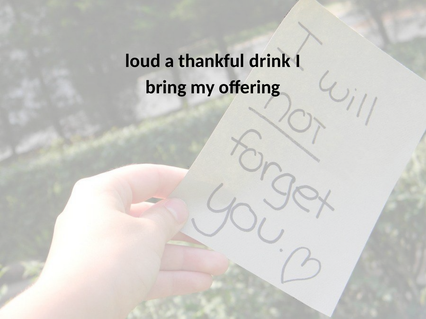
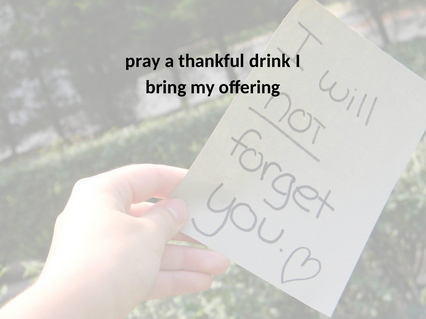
loud: loud -> pray (143, 61)
